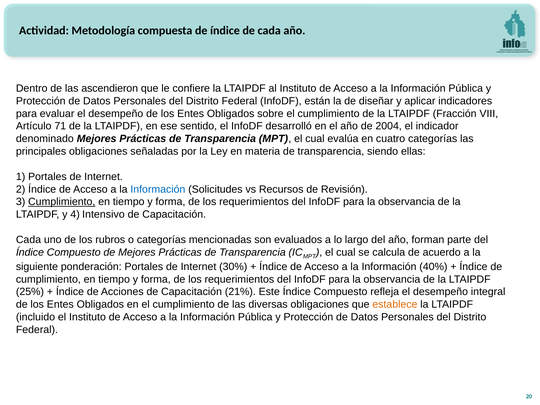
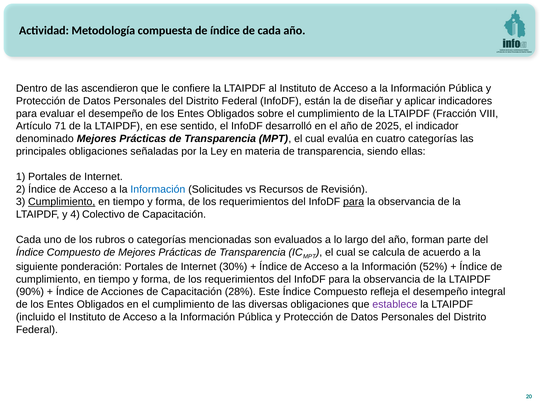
2004: 2004 -> 2025 (389, 126)
para underline: none -> present (354, 202)
Intensivo: Intensivo -> Colectivo (103, 214)
40%: 40% -> 52% (433, 267)
25%: 25% -> 90% (30, 292)
21%: 21% -> 28% (240, 292)
establece colour: orange -> purple (395, 304)
